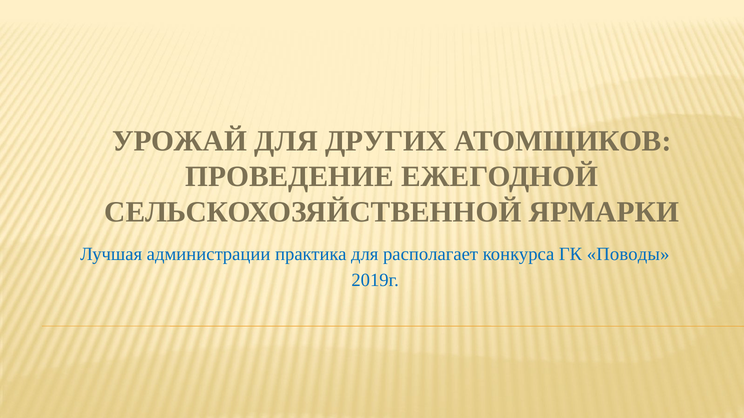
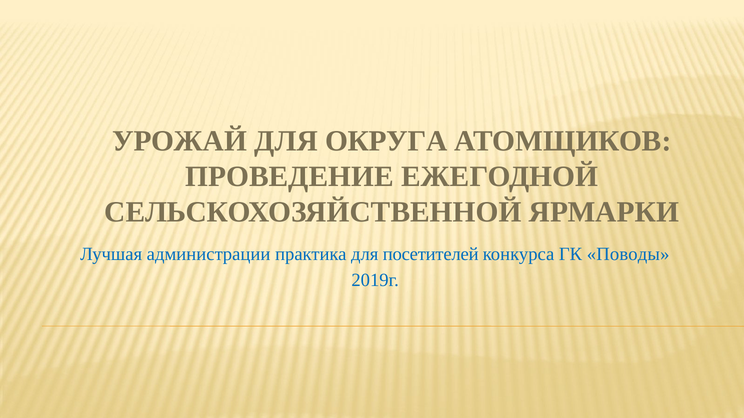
ДРУГИХ: ДРУГИХ -> ОКРУГА (386, 141)
располагает: располагает -> посетителей (431, 254)
